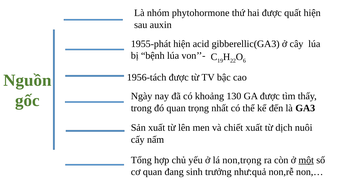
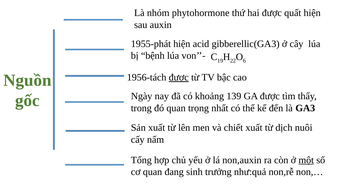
được underline: none -> present (179, 78)
130: 130 -> 139 (234, 97)
non,trọng: non,trọng -> non,auxin (242, 161)
